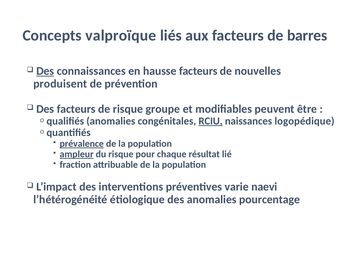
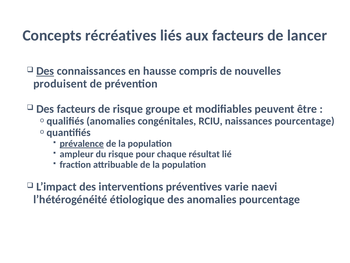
valproïque: valproïque -> récréatives (121, 35)
barres: barres -> lancer (307, 35)
hausse facteurs: facteurs -> compris (198, 71)
RCIU underline: present -> none (211, 121)
naissances logopédique: logopédique -> pourcentage (305, 121)
ampleur underline: present -> none (77, 154)
